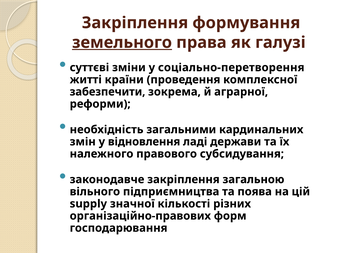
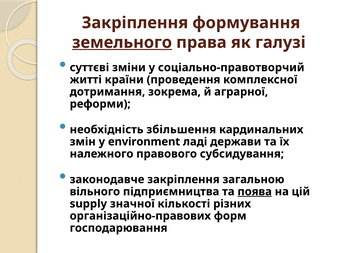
соціально-перетворення: соціально-перетворення -> соціально-правотворчий (231, 67)
забезпечити: забезпечити -> дотримання (107, 92)
загальними: загальними -> збільшення (181, 129)
відновлення: відновлення -> environment (144, 142)
поява underline: none -> present (255, 191)
